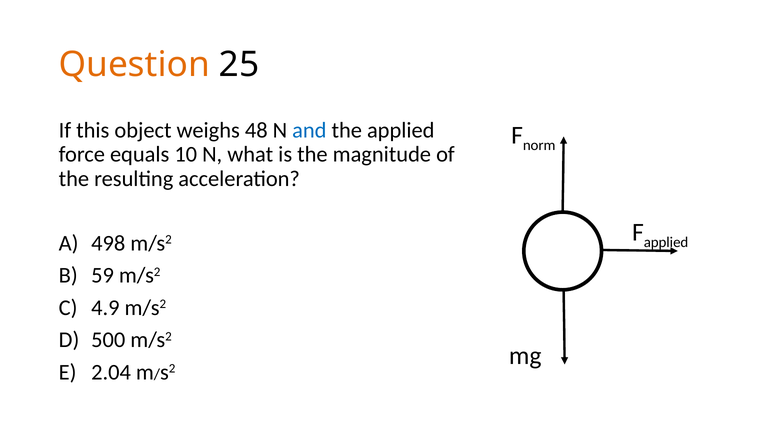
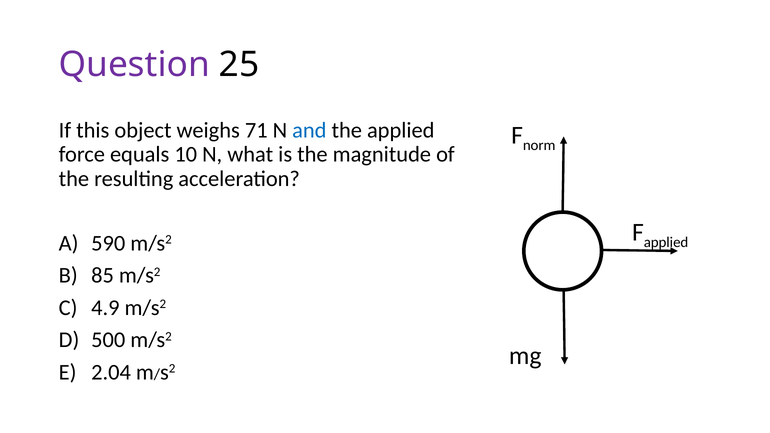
Question colour: orange -> purple (134, 65)
48: 48 -> 71 (256, 130)
498: 498 -> 590 (108, 243)
59: 59 -> 85 (103, 276)
